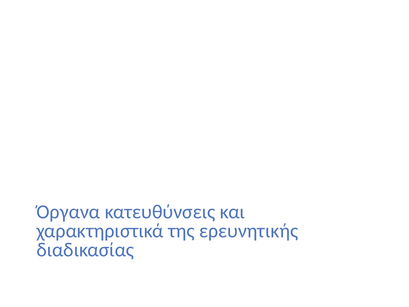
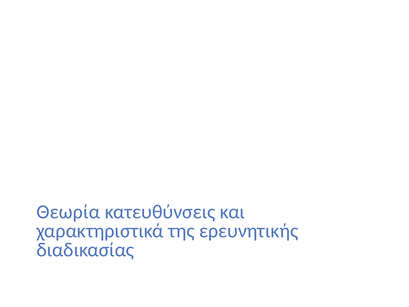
Όργανα: Όργανα -> Θεωρία (68, 212)
